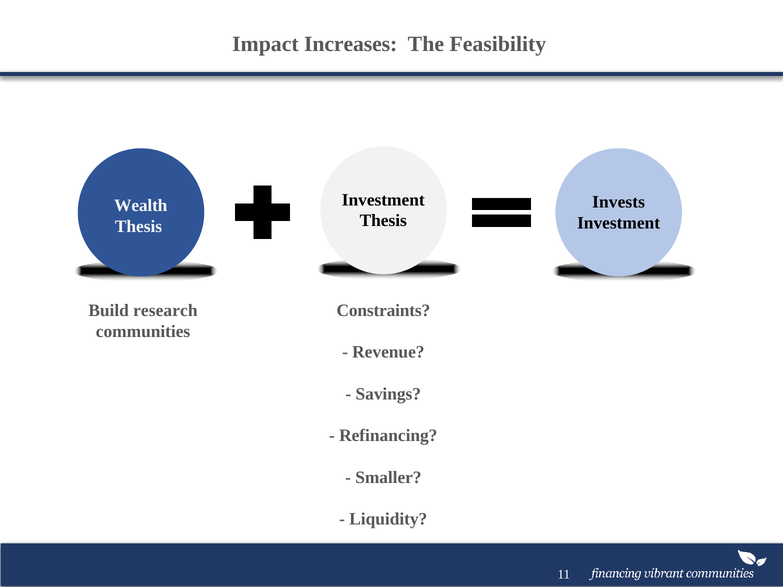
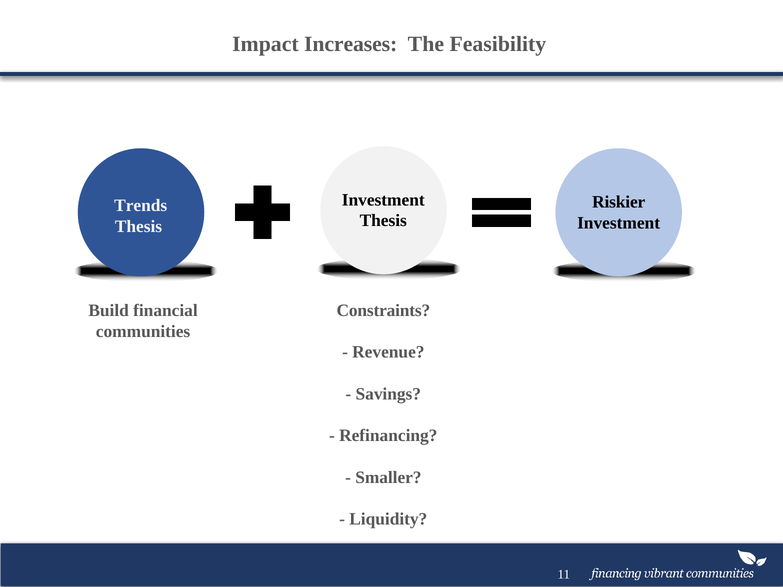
Invests: Invests -> Riskier (619, 202)
Wealth: Wealth -> Trends (141, 206)
research: research -> financial (165, 311)
